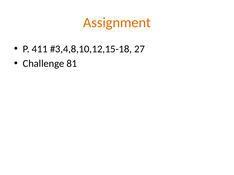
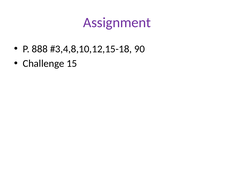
Assignment colour: orange -> purple (117, 23)
411: 411 -> 888 (40, 49)
27: 27 -> 90 (140, 49)
81: 81 -> 15 (72, 64)
